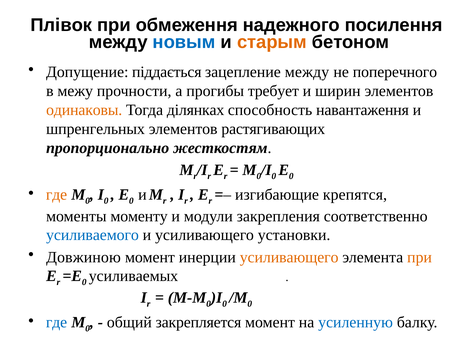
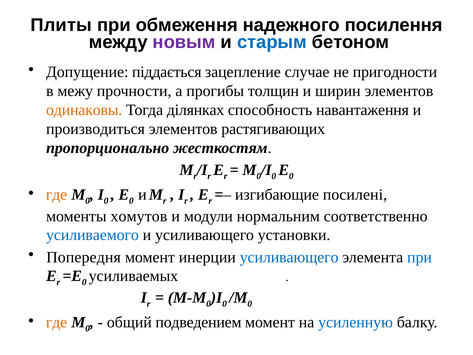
Плівок: Плівок -> Плиты (61, 25)
новым colour: blue -> purple (184, 42)
старым colour: orange -> blue (272, 42)
зацепление между: между -> случае (307, 72)
поперечного: поперечного -> пригодности (395, 72)
требует: требует -> толщин (273, 91)
шпренгельных: шпренгельных -> производиться (95, 129)
крепятся: крепятся -> посилені (355, 194)
моменту: моменту -> хомутов (139, 216)
закрепления: закрепления -> нормальним (278, 216)
Довжиною: Довжиною -> Попередня (84, 257)
усиливающего colour: orange -> blue (289, 257)
при colour: orange -> blue (420, 257)
где colour: blue -> orange (57, 322)
закрепляется: закрепляется -> подведением (198, 322)
